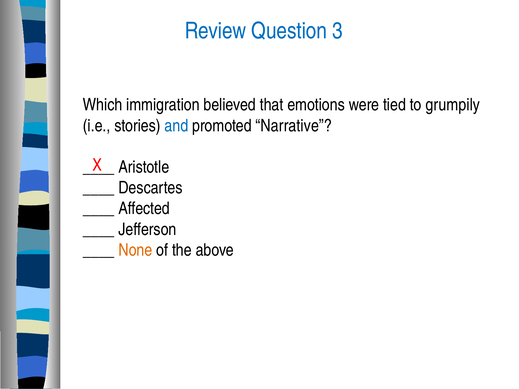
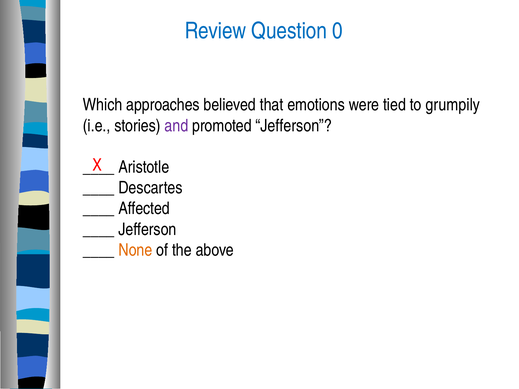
3: 3 -> 0 (337, 31)
immigration: immigration -> approaches (163, 105)
and colour: blue -> purple (176, 126)
promoted Narrative: Narrative -> Jefferson (294, 126)
